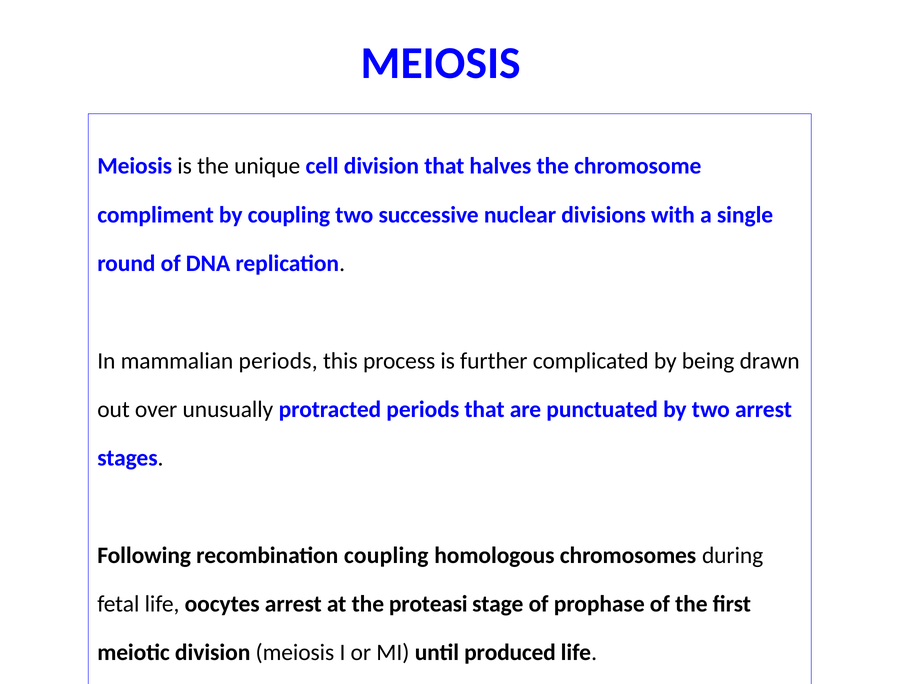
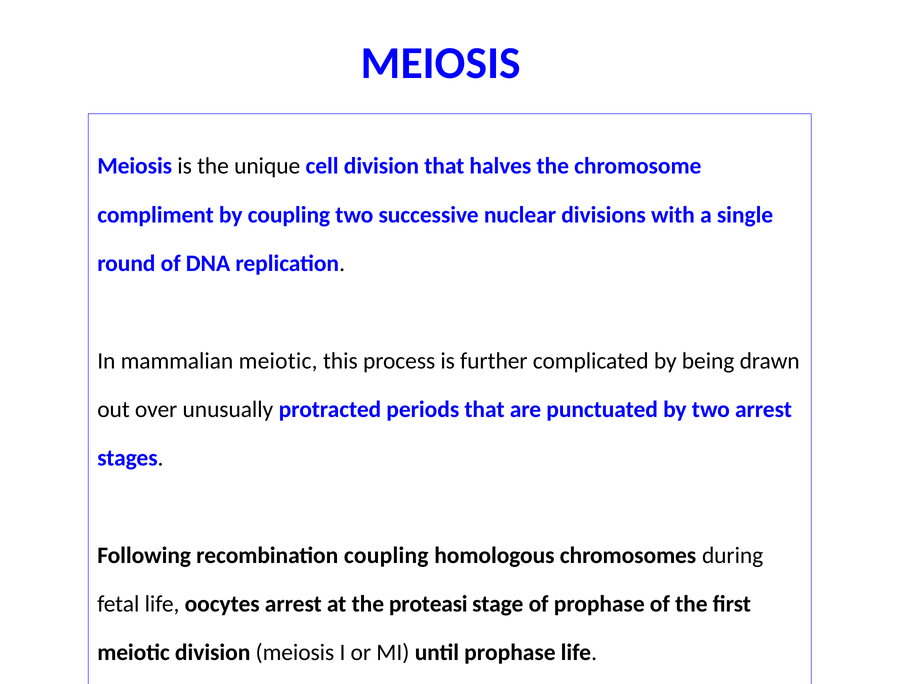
mammalian periods: periods -> meiotic (278, 360)
until produced: produced -> prophase (510, 652)
